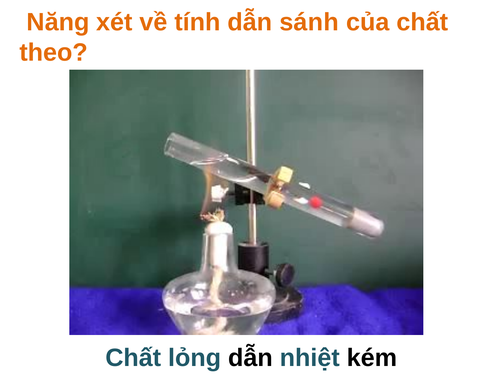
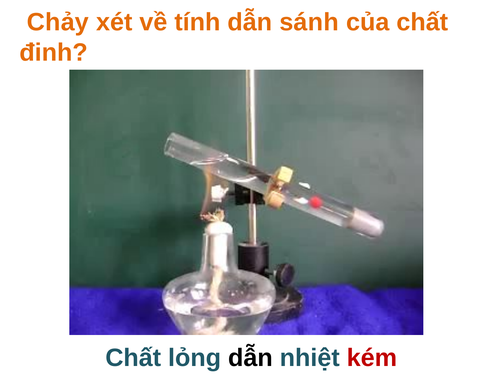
Năng: Năng -> Chảy (58, 22)
theo: theo -> đinh (54, 52)
kém colour: black -> red (372, 358)
